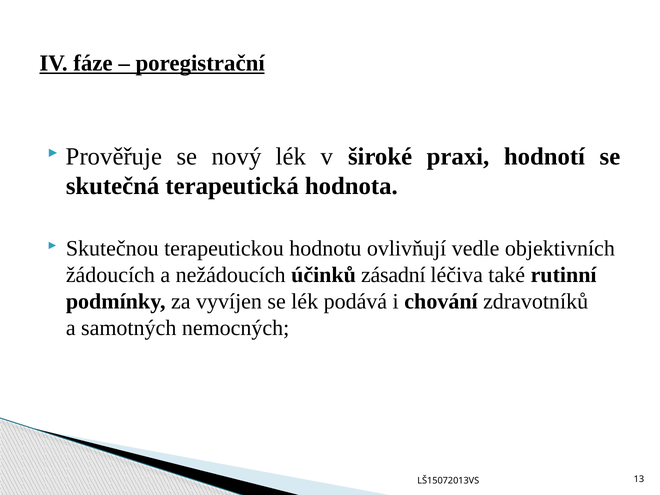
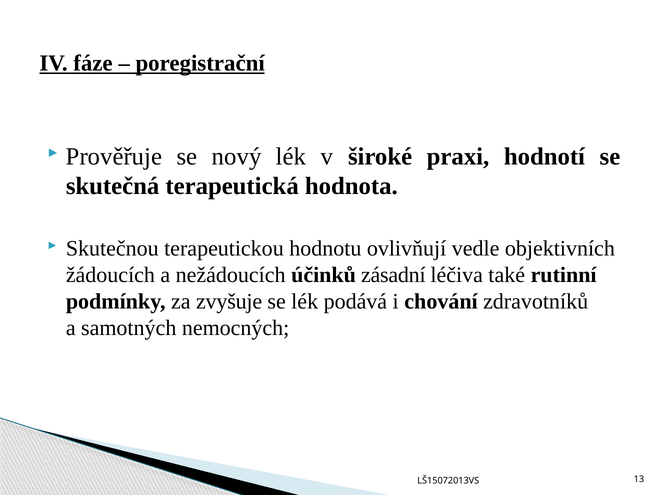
vyvíjen: vyvíjen -> zvyšuje (229, 301)
